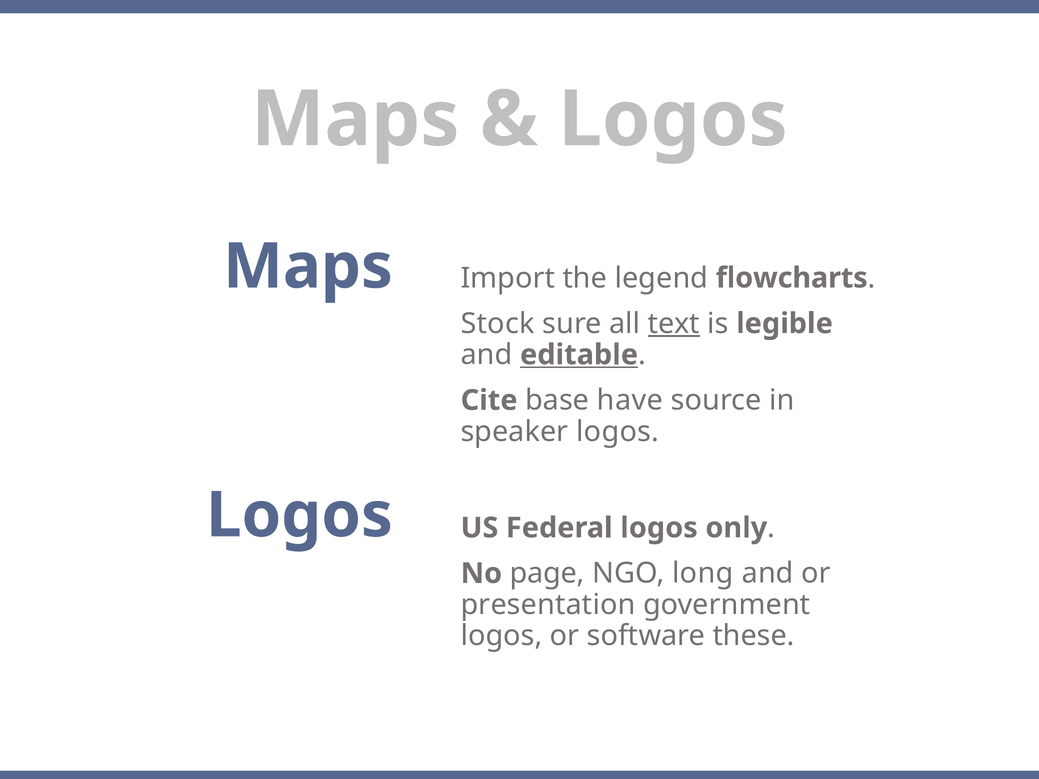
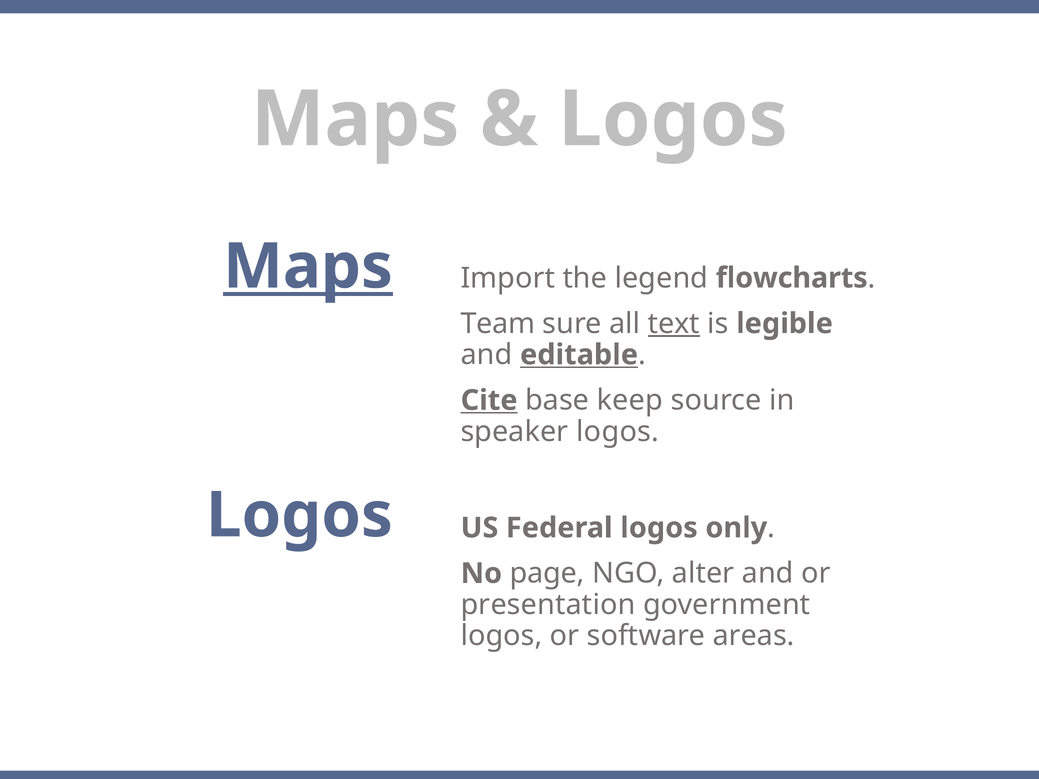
Maps underline: none -> present (308, 267)
Stock: Stock -> Team (498, 324)
Cite underline: none -> present (489, 400)
have: have -> keep (630, 400)
long: long -> alter (703, 574)
these: these -> areas (754, 636)
